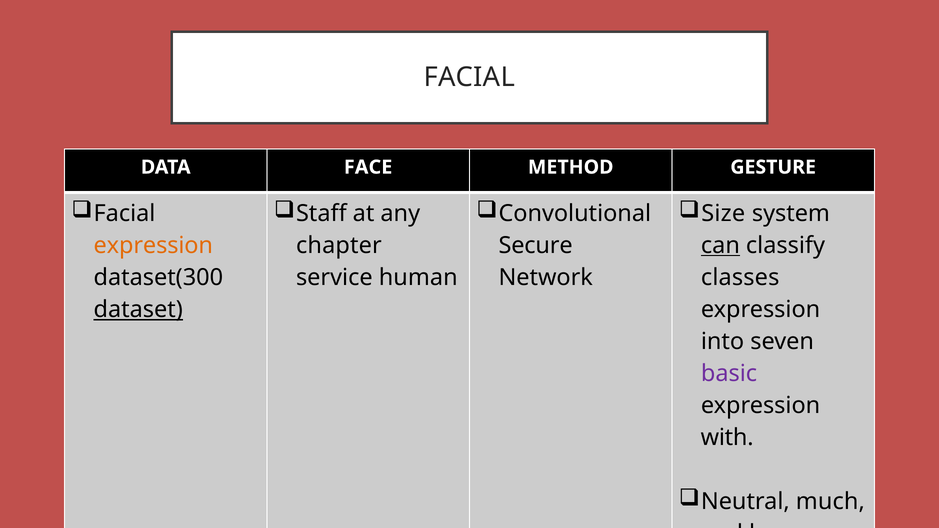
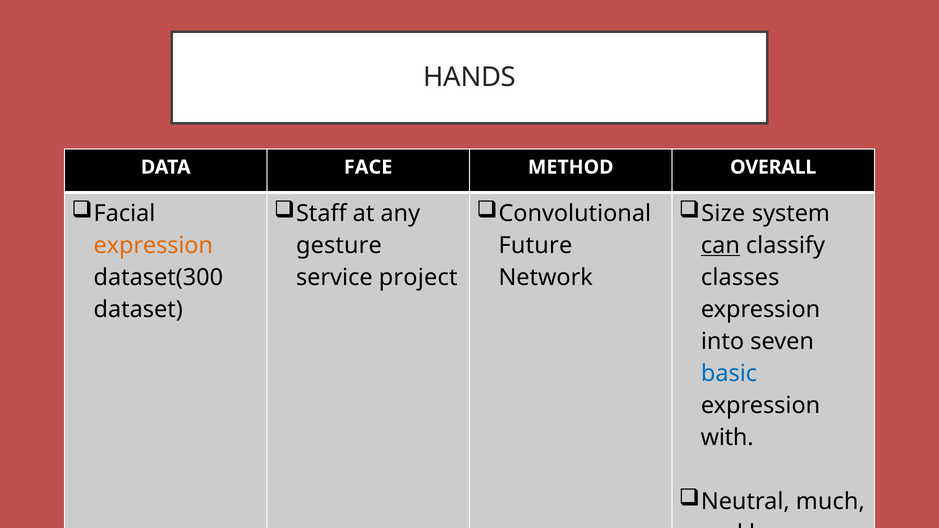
FACIAL: FACIAL -> HANDS (470, 77)
GESTURE: GESTURE -> OVERALL (773, 167)
chapter: chapter -> gesture (339, 245)
Secure: Secure -> Future (535, 245)
human: human -> project (418, 278)
dataset underline: present -> none (138, 310)
basic colour: purple -> blue (729, 374)
